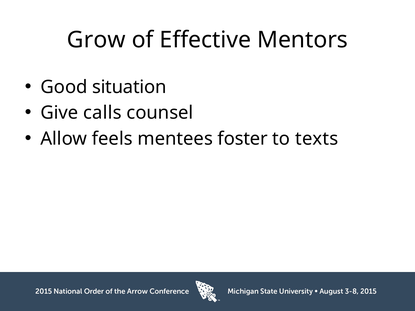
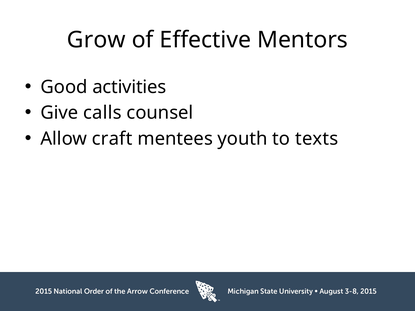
situation: situation -> activities (129, 87)
feels: feels -> craft (112, 139)
foster: foster -> youth (243, 139)
